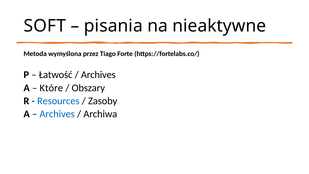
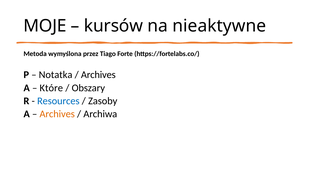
SOFT: SOFT -> MOJE (45, 26)
pisania: pisania -> kursów (113, 26)
Łatwość: Łatwość -> Notatka (56, 75)
Archives colour: blue -> orange (57, 114)
